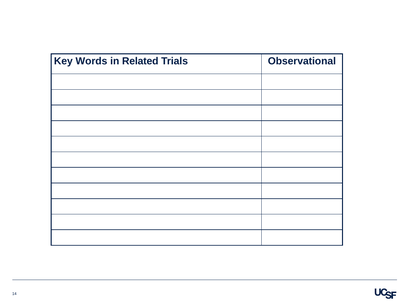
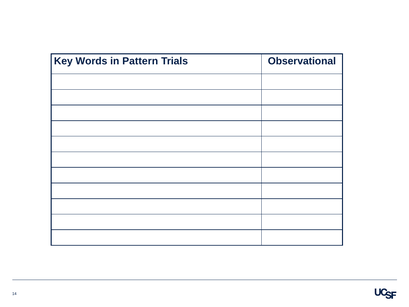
Related: Related -> Pattern (140, 61)
